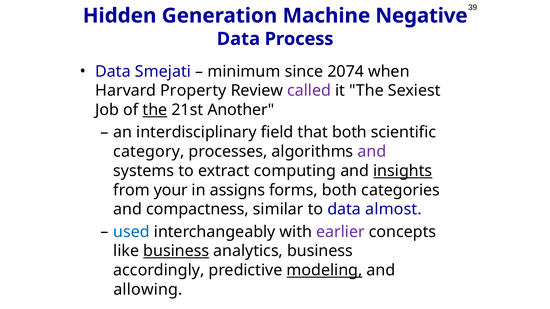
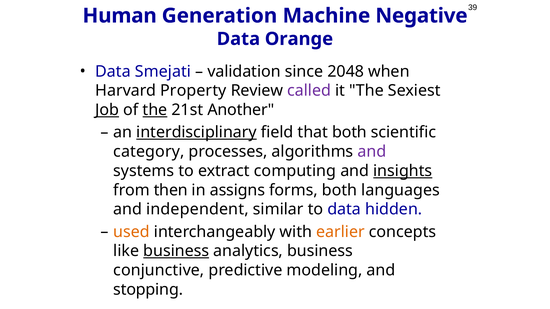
Hidden: Hidden -> Human (120, 16)
Process: Process -> Orange (299, 39)
minimum: minimum -> validation (244, 72)
2074: 2074 -> 2048 (346, 72)
Job underline: none -> present (107, 110)
interdisciplinary underline: none -> present (197, 133)
your: your -> then (171, 190)
categories: categories -> languages (401, 190)
compactness: compactness -> independent (197, 210)
almost: almost -> hidden (394, 210)
used colour: blue -> orange (132, 232)
earlier colour: purple -> orange (340, 232)
accordingly: accordingly -> conjunctive (159, 271)
modeling underline: present -> none (324, 271)
allowing: allowing -> stopping (148, 290)
